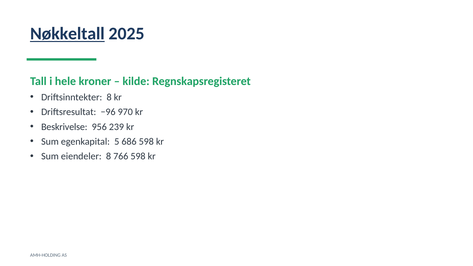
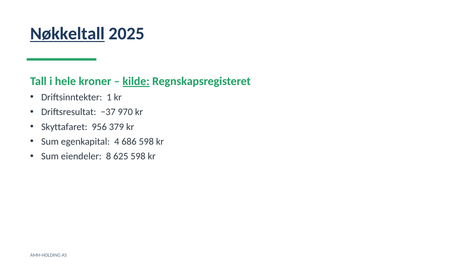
kilde underline: none -> present (136, 81)
Driftsinntekter 8: 8 -> 1 (109, 97)
−96: −96 -> −37 (108, 112)
Beskrivelse: Beskrivelse -> Skyttafaret (64, 127)
239: 239 -> 379 (116, 127)
5: 5 -> 4 (117, 142)
766: 766 -> 625 (121, 156)
